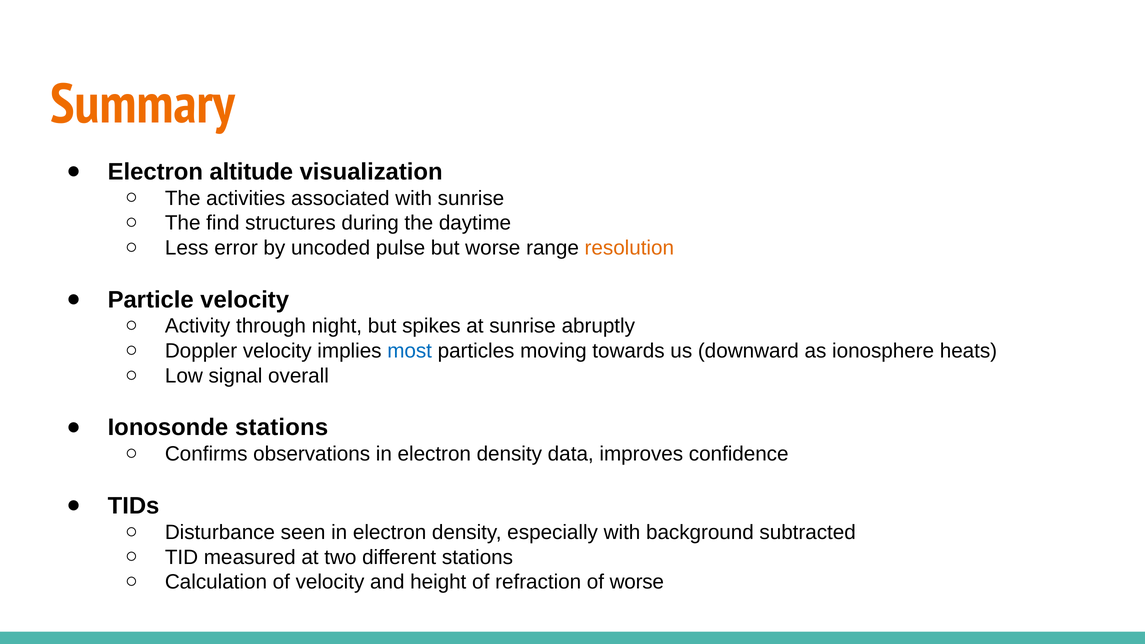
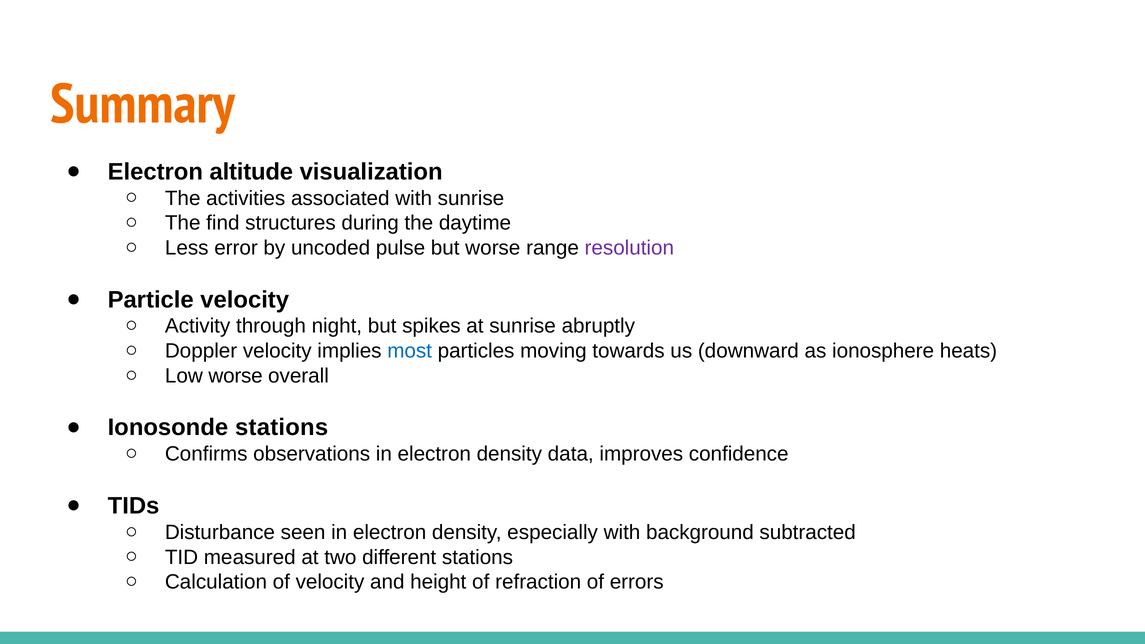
resolution colour: orange -> purple (629, 248)
Low signal: signal -> worse (236, 376)
of worse: worse -> errors (637, 582)
